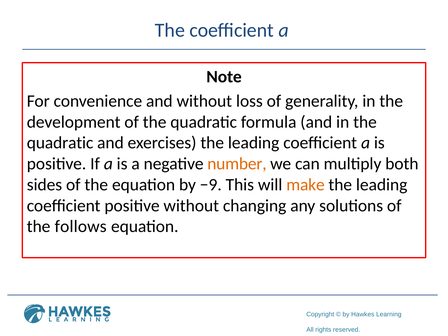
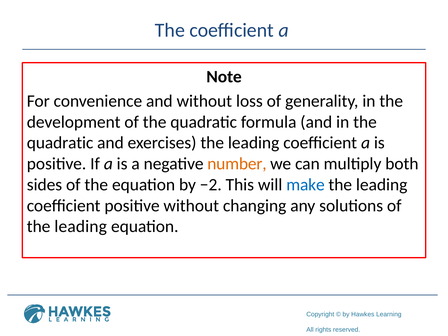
−9: −9 -> −2 (211, 185)
make colour: orange -> blue (305, 185)
follows: follows -> leading (81, 227)
